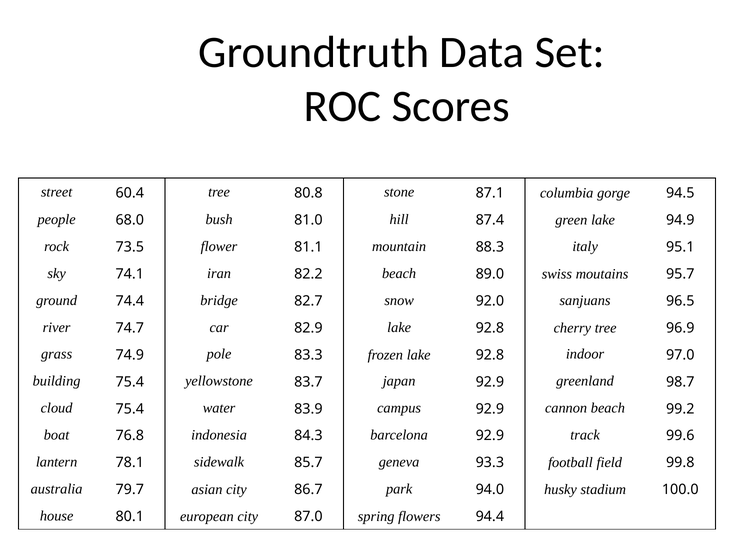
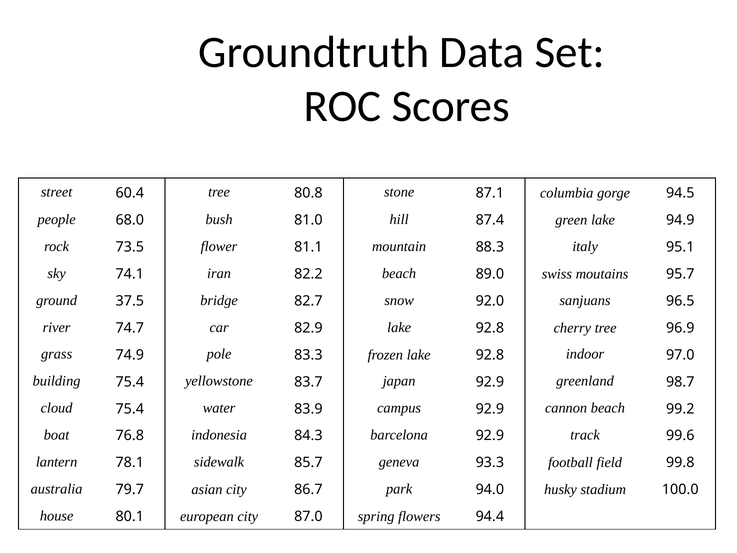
74.4: 74.4 -> 37.5 (130, 301)
